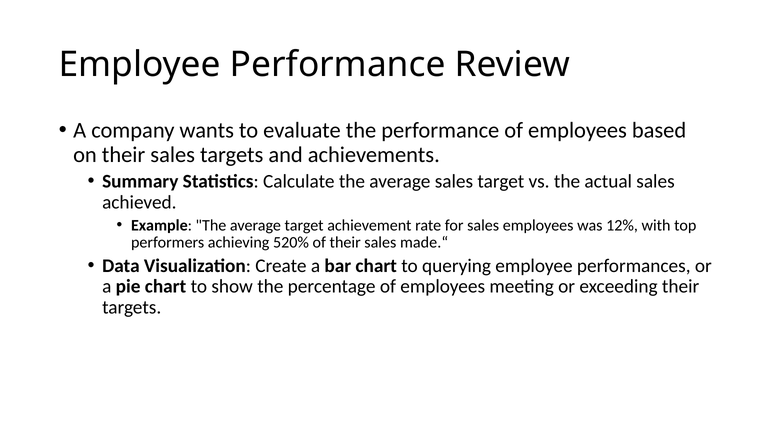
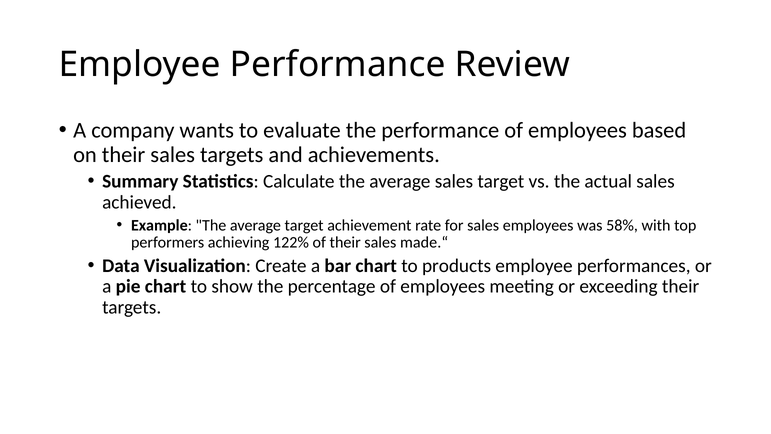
12%: 12% -> 58% (622, 225)
520%: 520% -> 122% (291, 242)
querying: querying -> products (457, 266)
